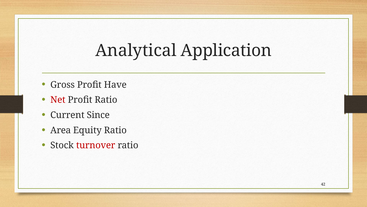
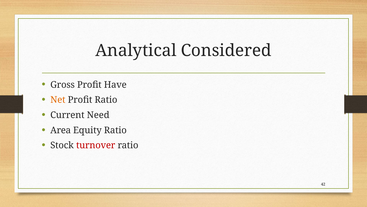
Application: Application -> Considered (226, 50)
Net colour: red -> orange (58, 100)
Since: Since -> Need (98, 115)
